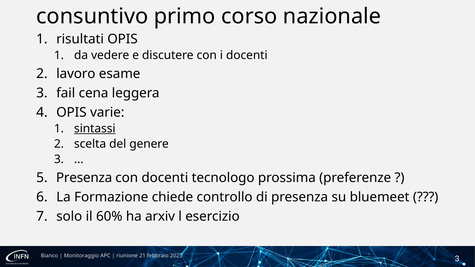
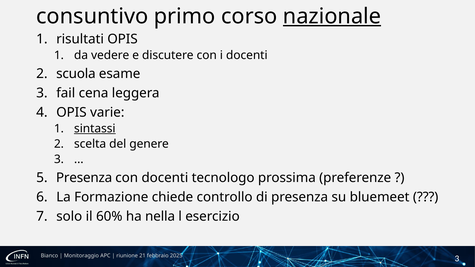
nazionale underline: none -> present (332, 16)
lavoro: lavoro -> scuola (76, 74)
arxiv: arxiv -> nella (160, 217)
